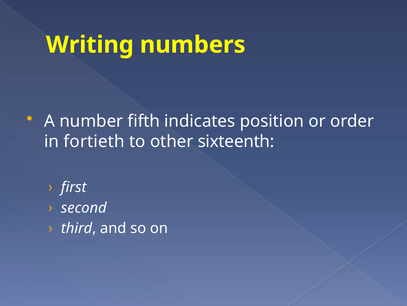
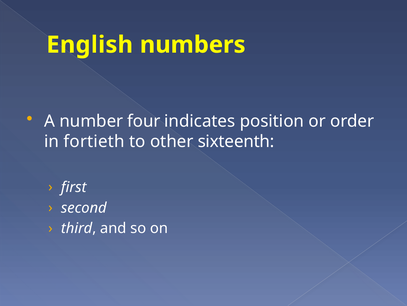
Writing: Writing -> English (90, 45)
fifth: fifth -> four (144, 121)
